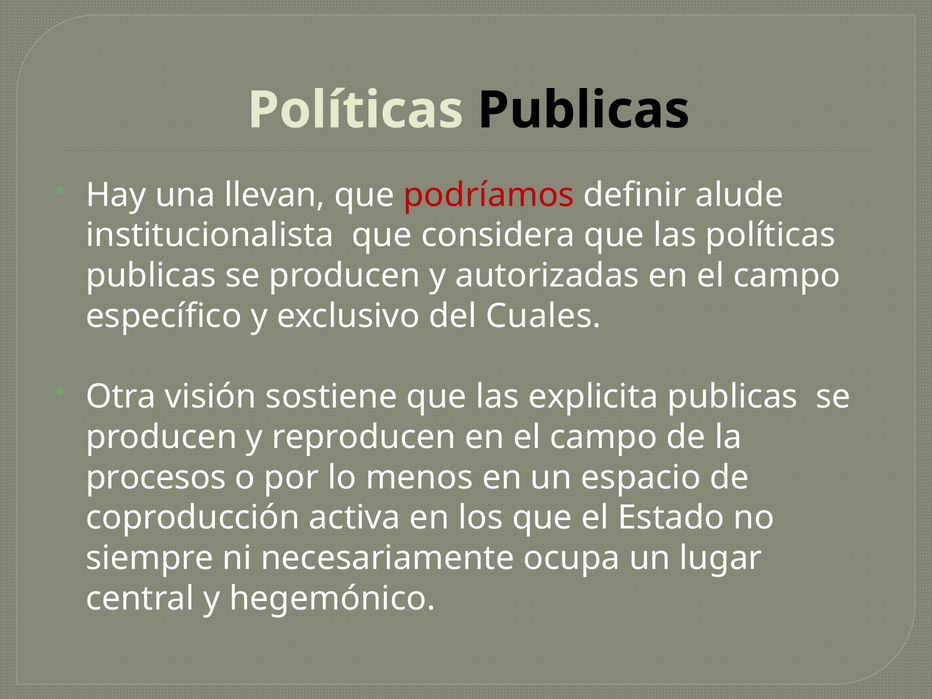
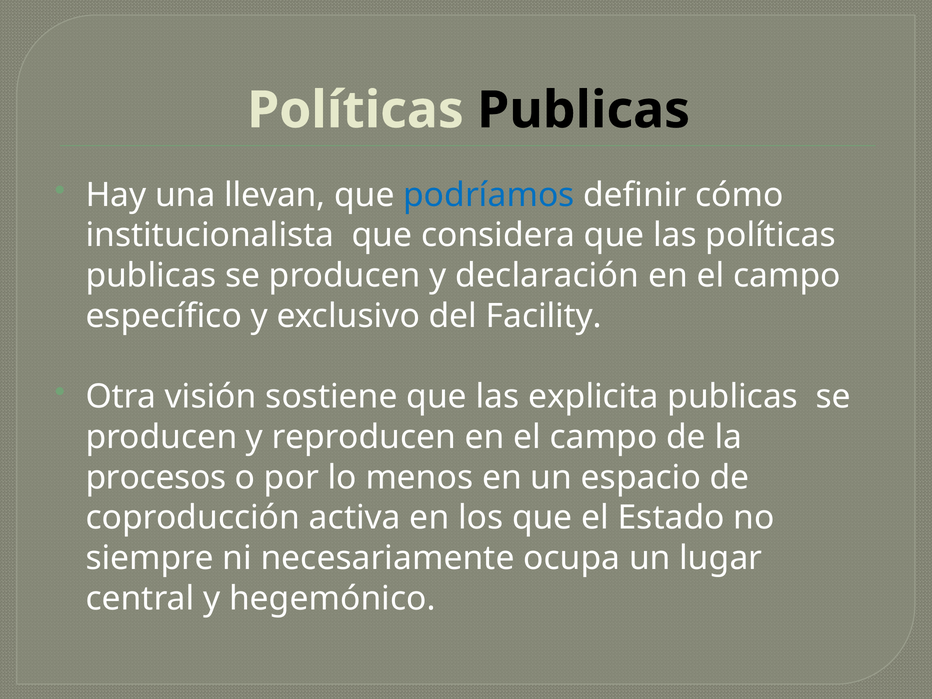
podríamos colour: red -> blue (489, 195)
alude: alude -> cómo (739, 195)
autorizadas: autorizadas -> declaración (547, 276)
Cuales: Cuales -> Facility (544, 316)
